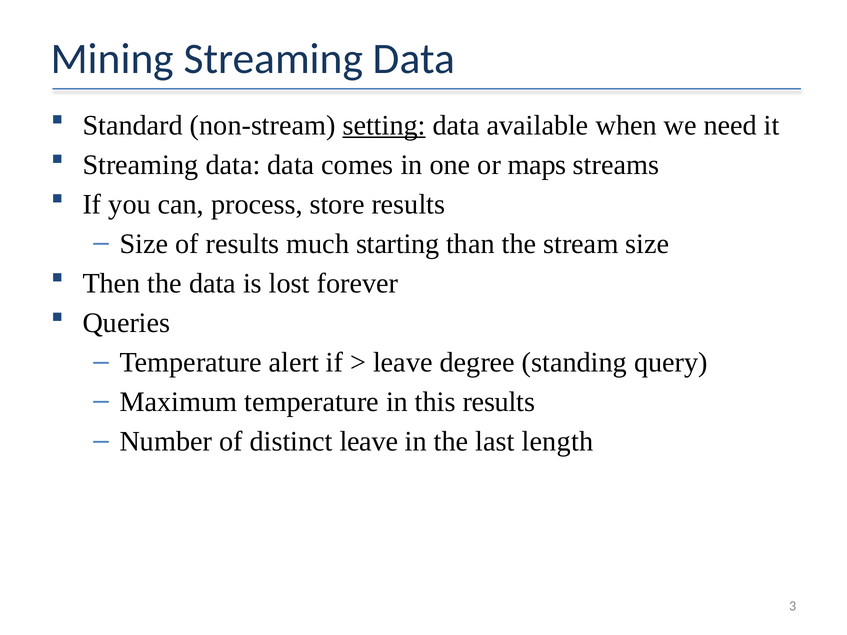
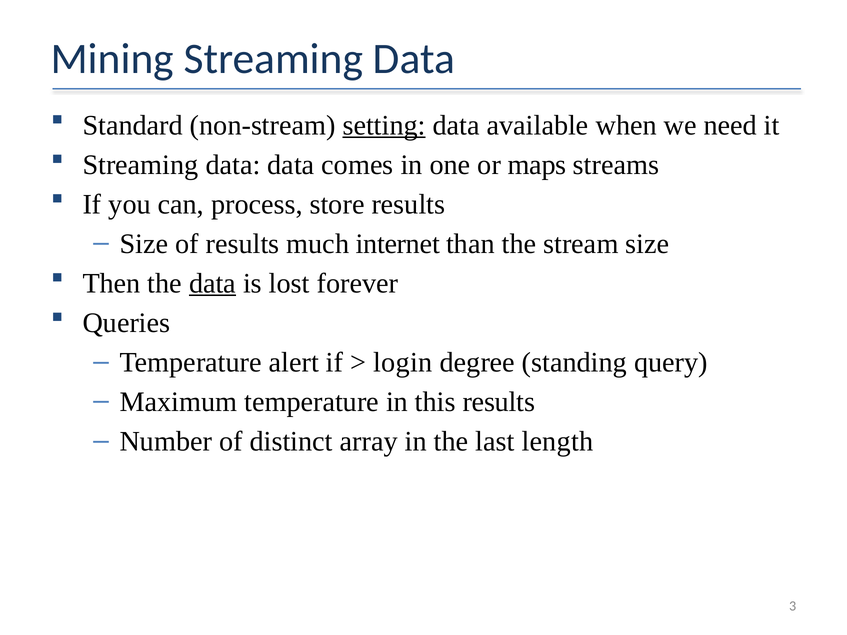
starting: starting -> internet (398, 244)
data underline: none -> present (213, 283)
leave: leave -> login (403, 362)
distinct leave: leave -> array (369, 441)
